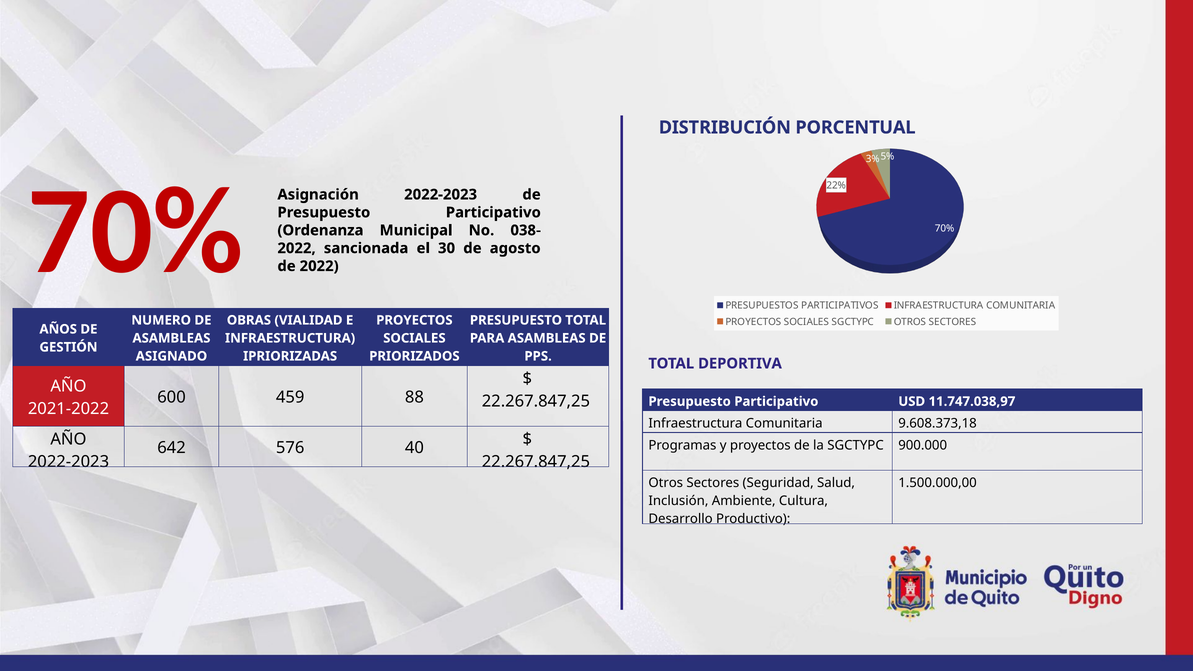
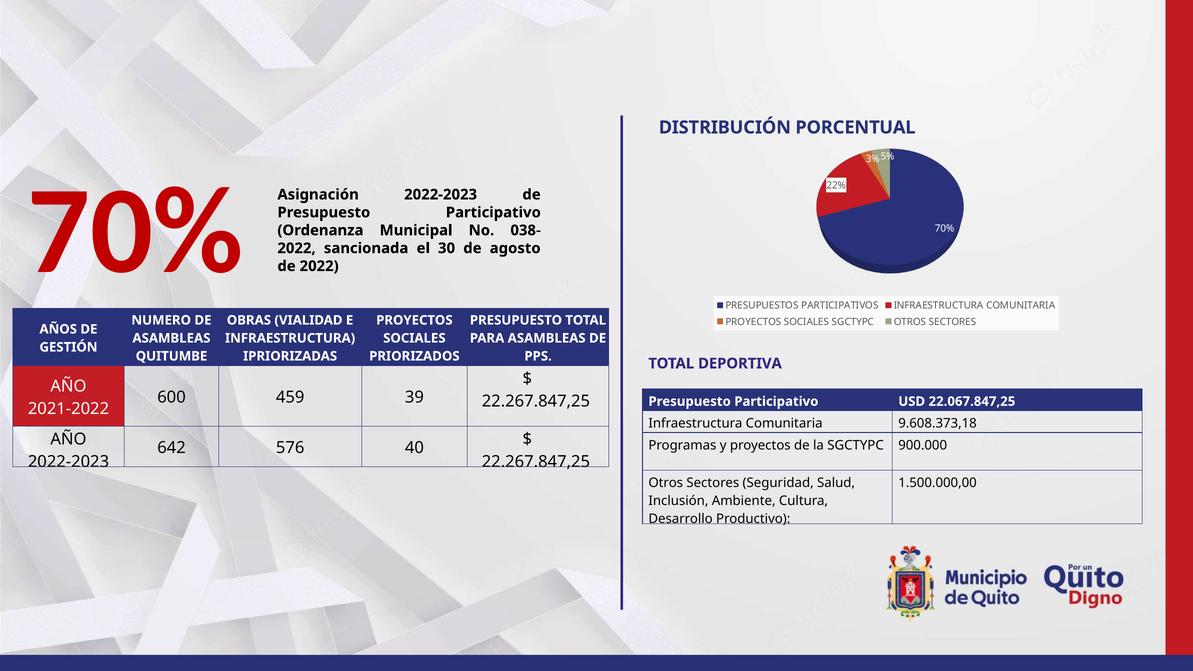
ASIGNADO: ASIGNADO -> QUITUMBE (172, 356)
88: 88 -> 39 (414, 397)
11.747.038,97: 11.747.038,97 -> 22.067.847,25 (972, 402)
